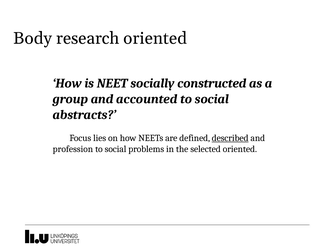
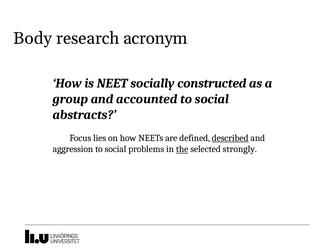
research oriented: oriented -> acronym (155, 38)
profession: profession -> aggression (73, 149)
the underline: none -> present (182, 149)
selected oriented: oriented -> strongly (240, 149)
